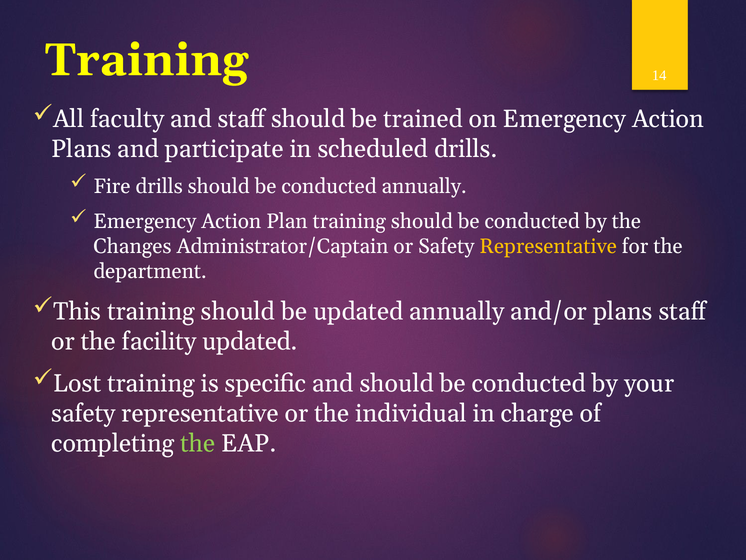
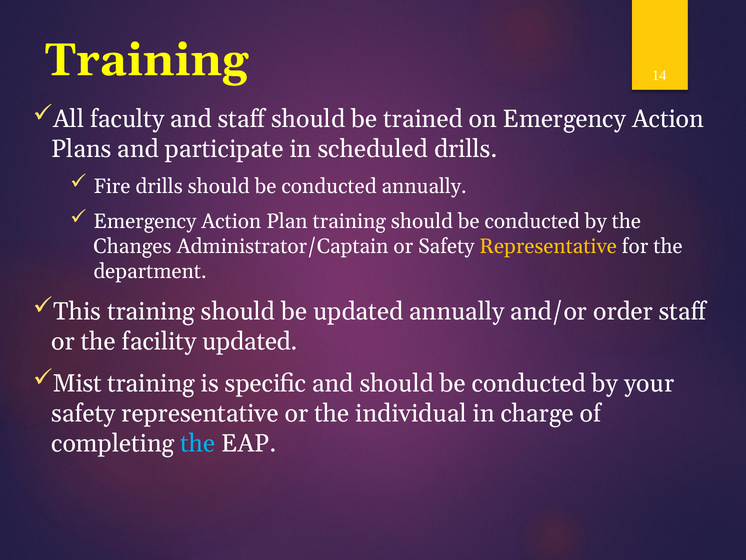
and/or plans: plans -> order (623, 311)
Lost: Lost -> Mist (77, 383)
the colour: light green -> light blue (198, 443)
